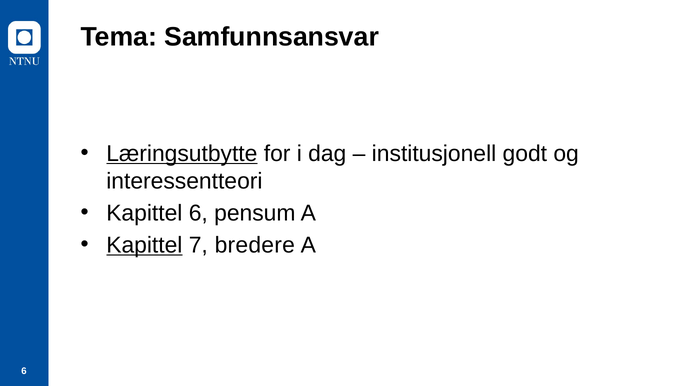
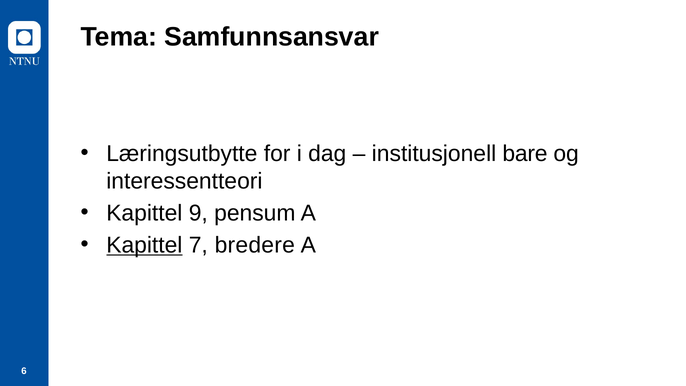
Læringsutbytte underline: present -> none (182, 154)
godt: godt -> bare (525, 154)
Kapittel 6: 6 -> 9 (198, 213)
